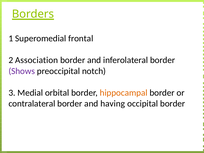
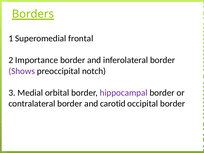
Association: Association -> Importance (37, 60)
hippocampal colour: orange -> purple (124, 93)
having: having -> carotid (113, 104)
